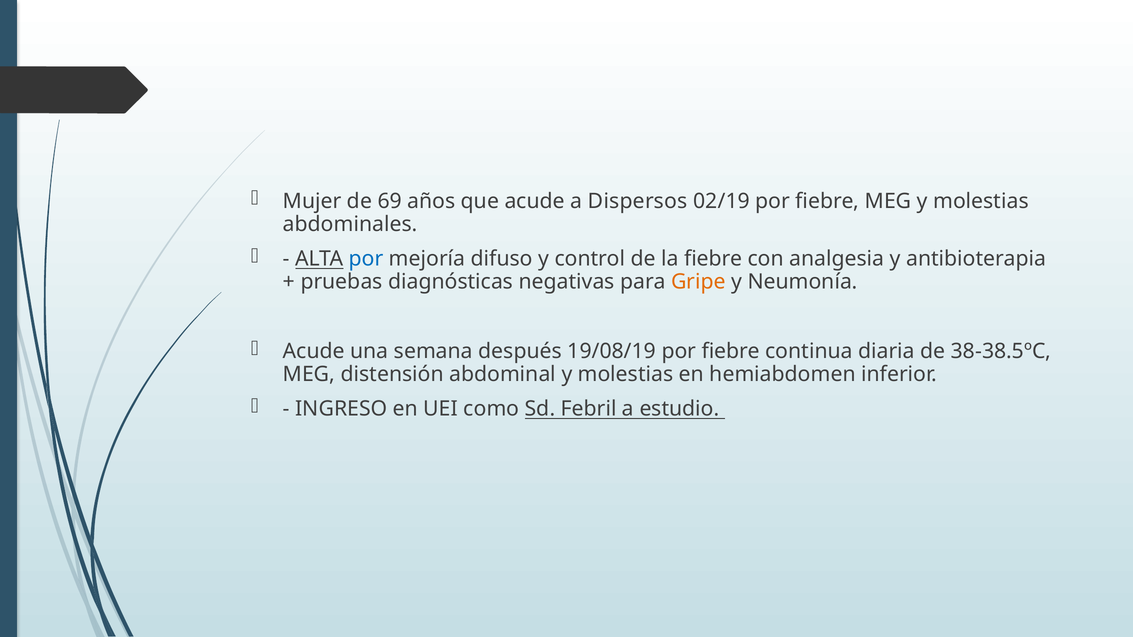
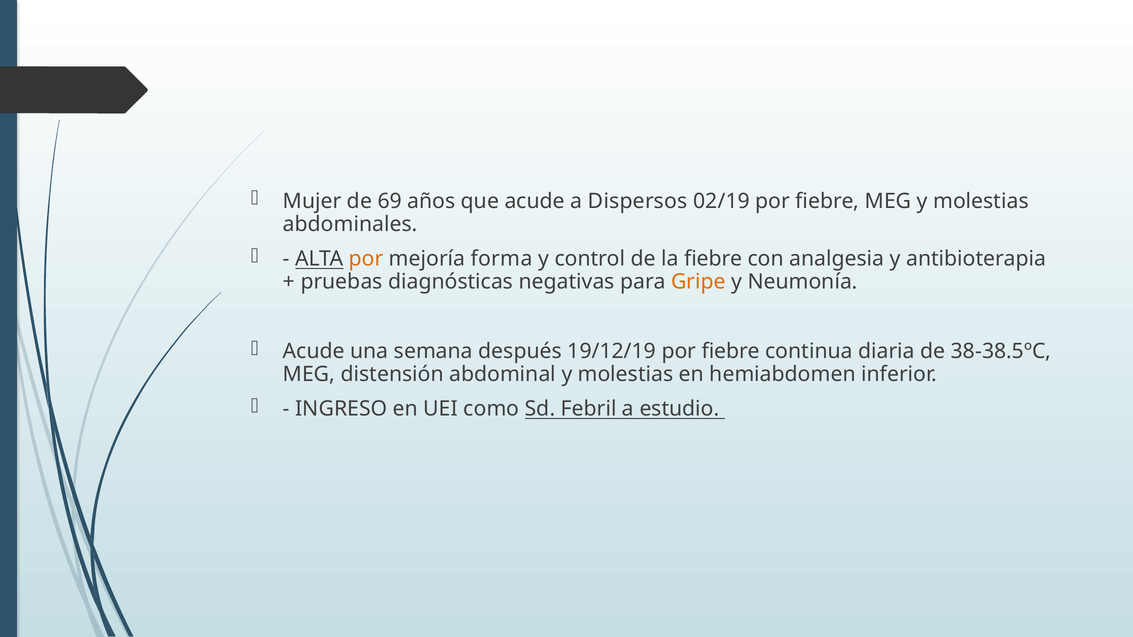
por colour: blue -> orange (366, 259)
difuso: difuso -> forma (502, 259)
19/08/19: 19/08/19 -> 19/12/19 (612, 351)
